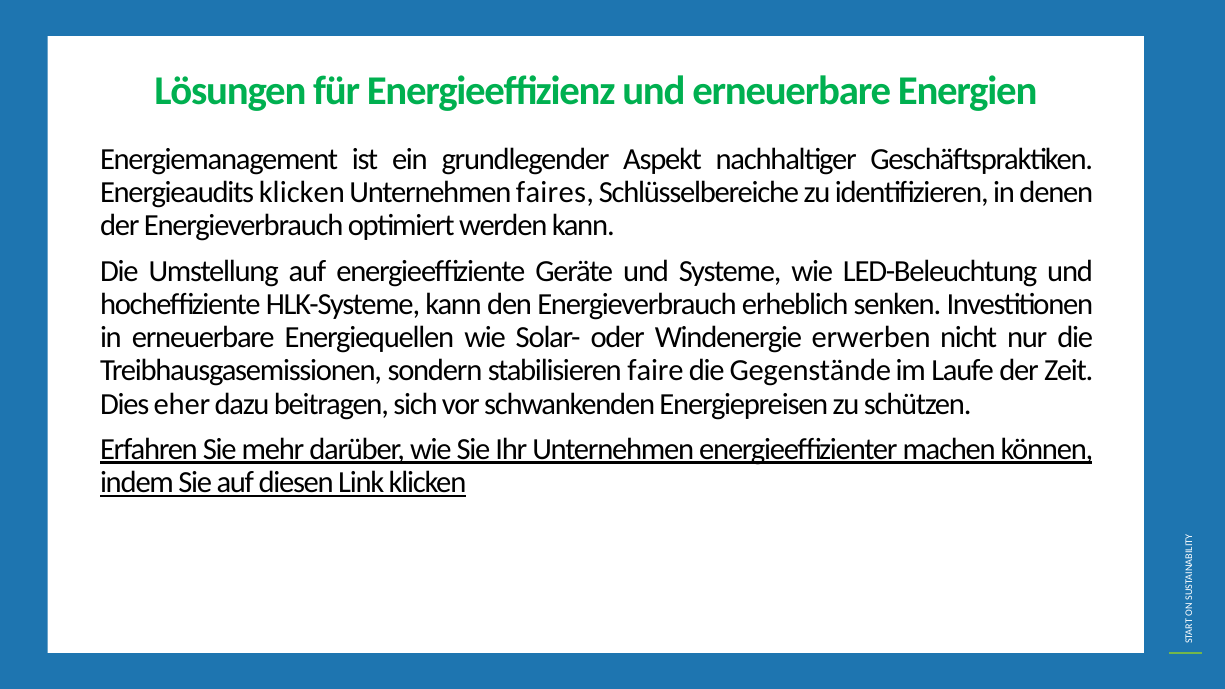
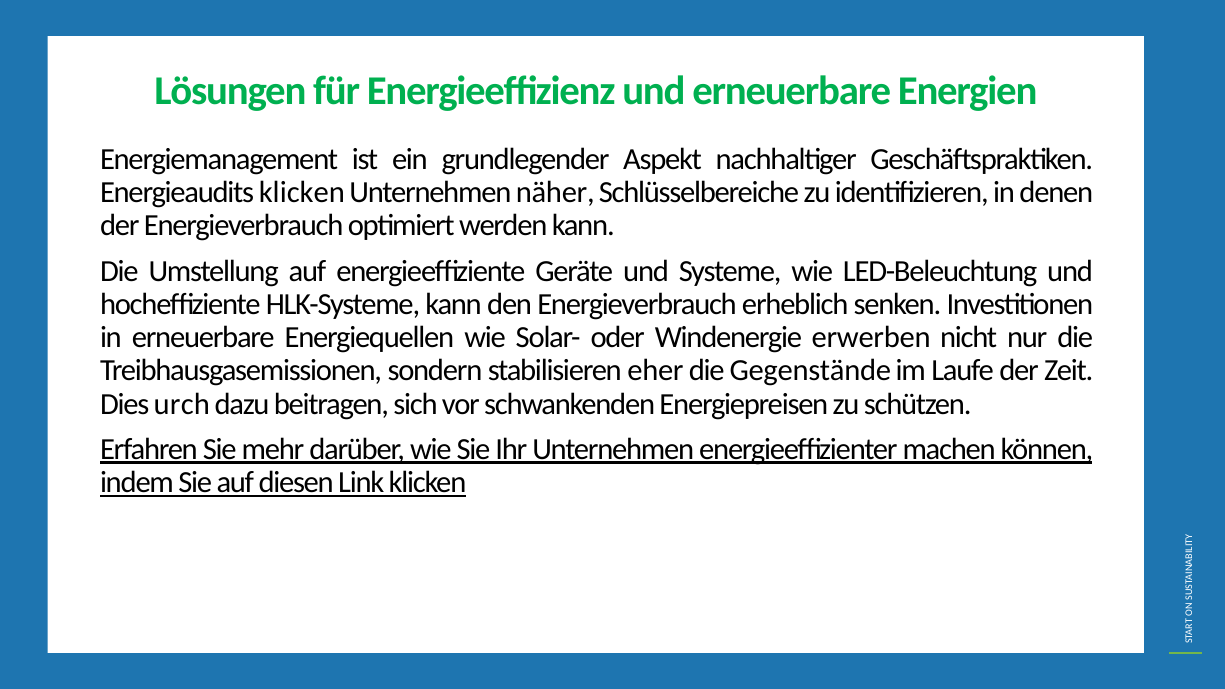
faires: faires -> näher (555, 193)
faire: faire -> eher (656, 371)
eher: eher -> urch (182, 404)
